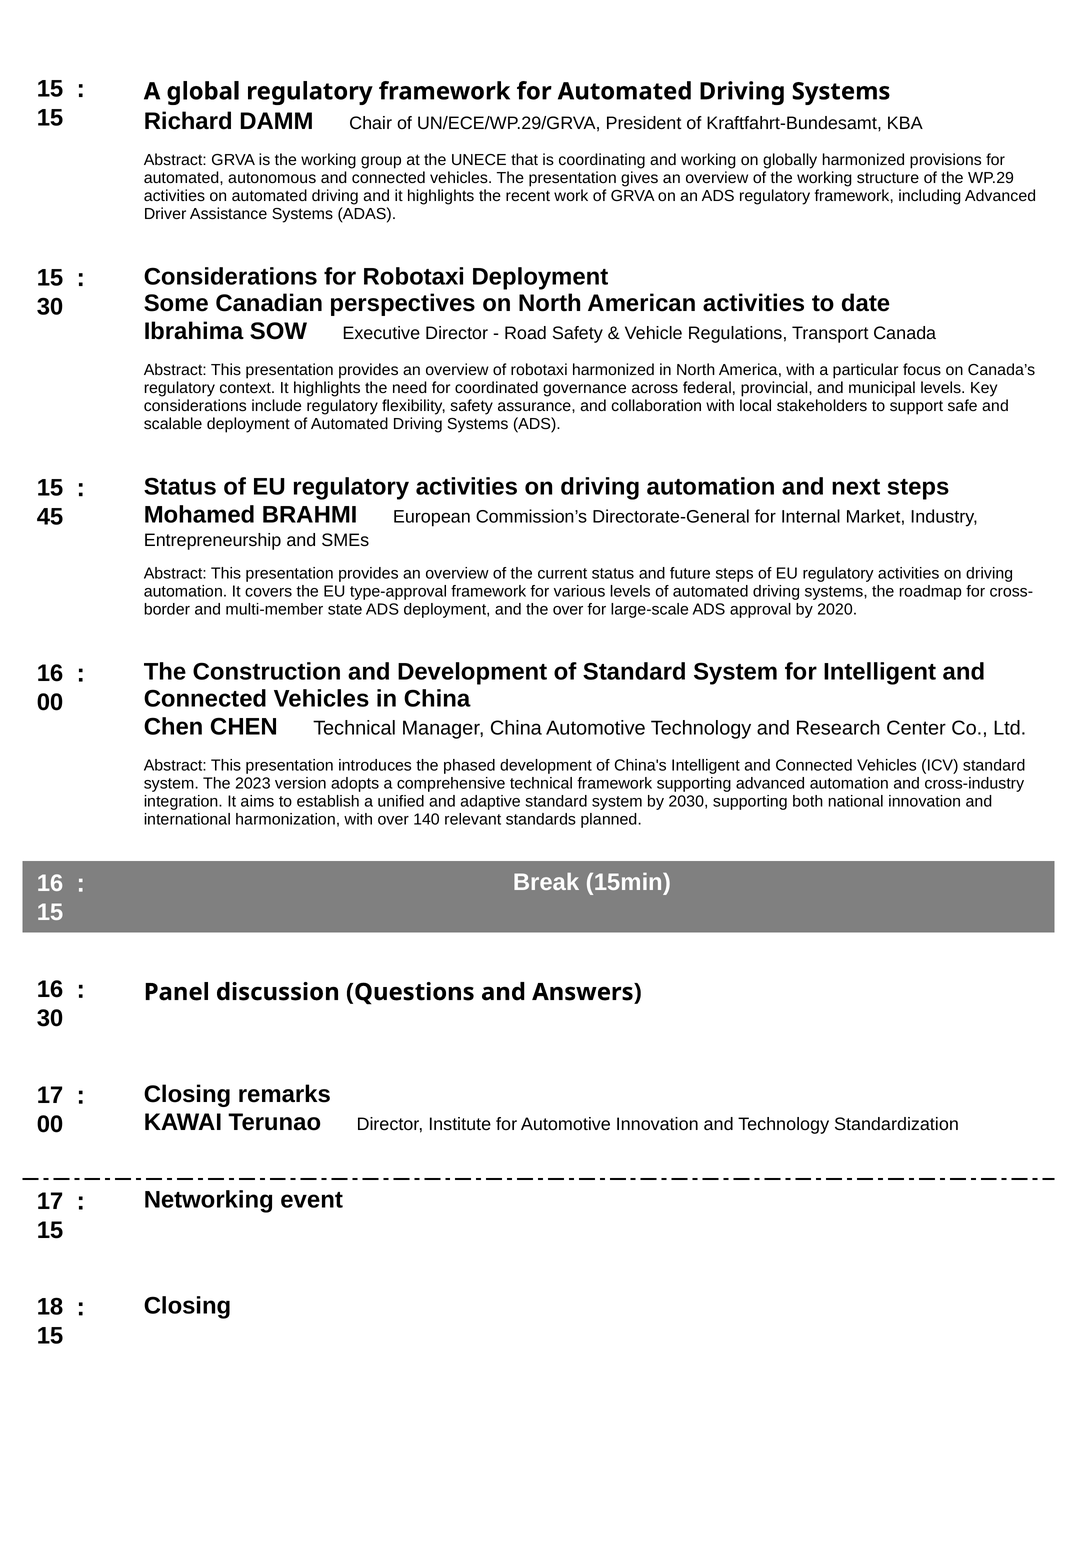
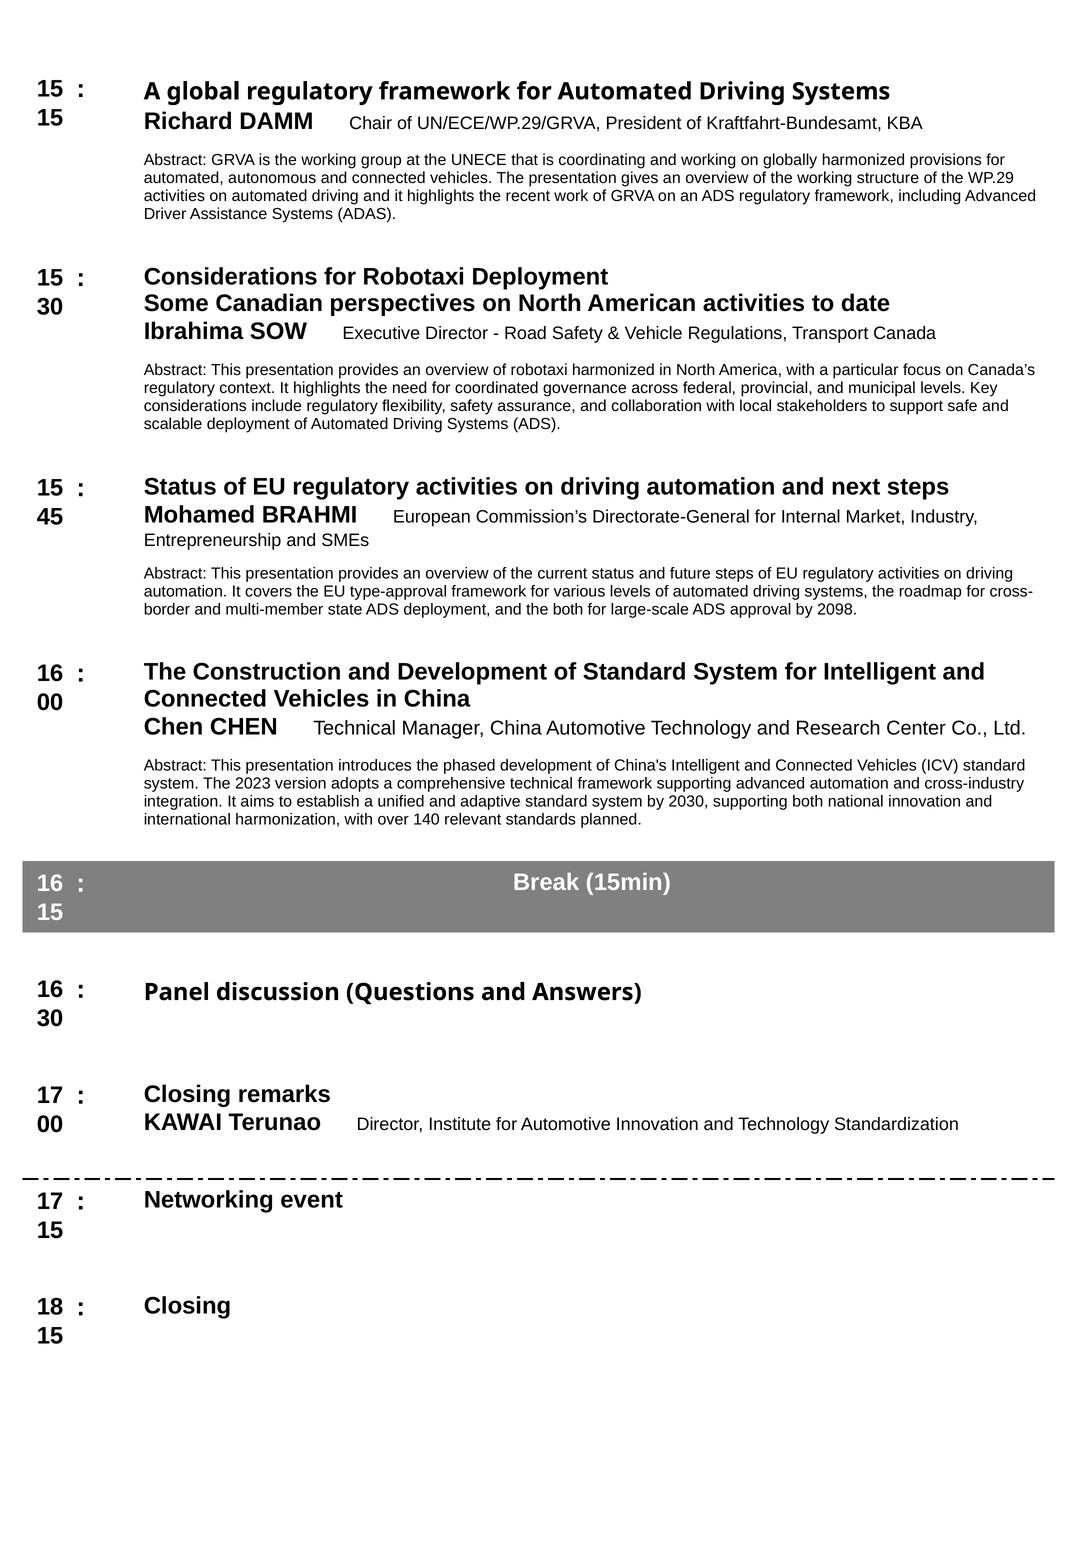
the over: over -> both (568, 610)
2020: 2020 -> 2098 (837, 610)
